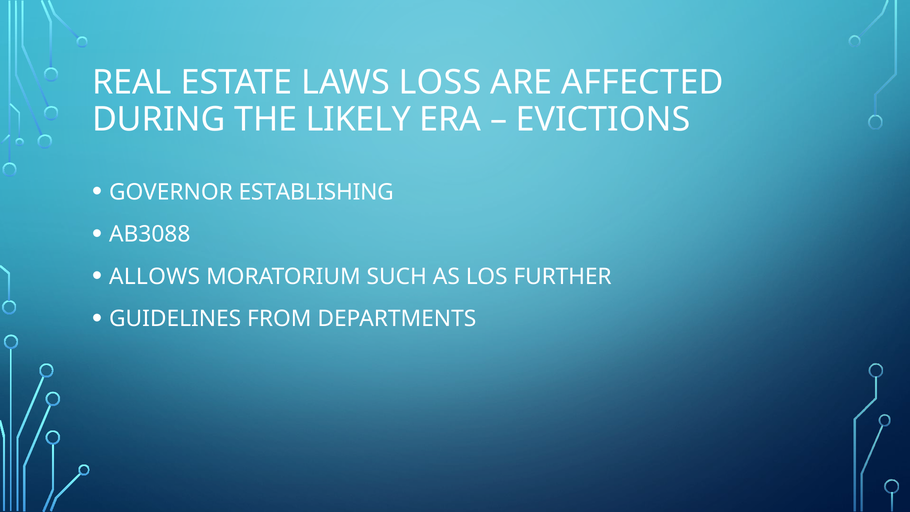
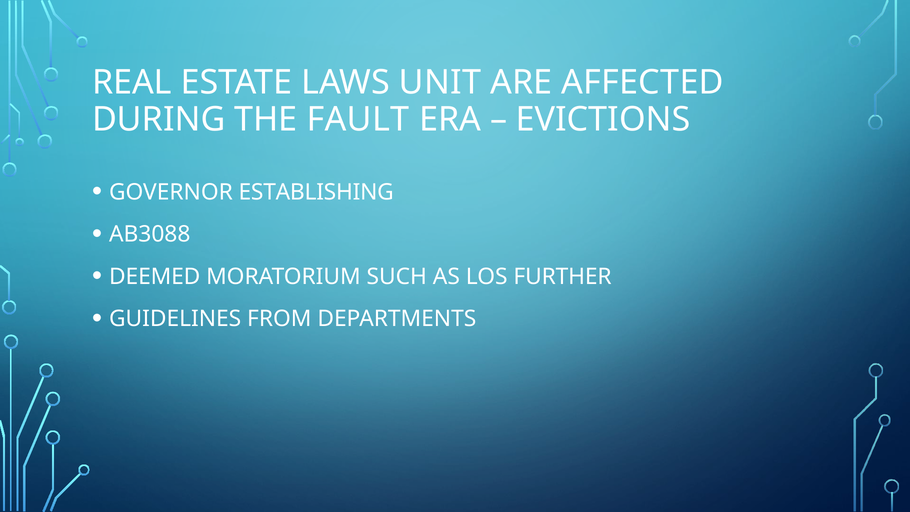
LOSS: LOSS -> UNIT (440, 83)
LIKELY: LIKELY -> FAULT (358, 120)
ALLOWS: ALLOWS -> DEEMED (155, 277)
